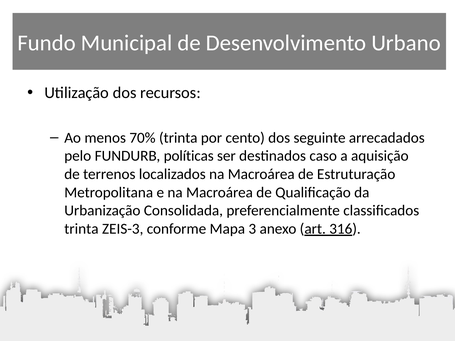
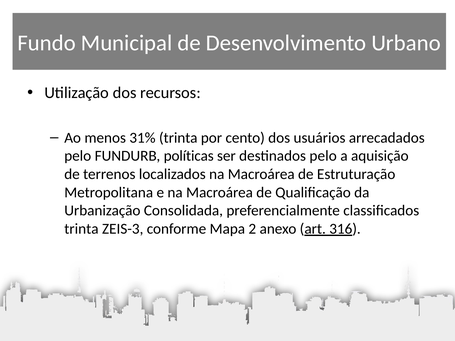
70%: 70% -> 31% (142, 138)
seguinte: seguinte -> usuários (319, 138)
destinados caso: caso -> pelo (323, 156)
3: 3 -> 2 (252, 229)
